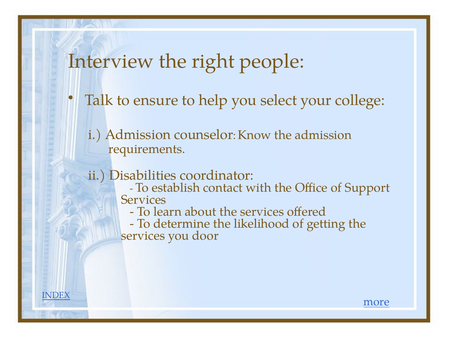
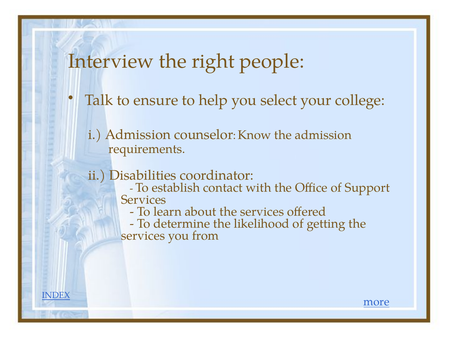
door: door -> from (206, 236)
